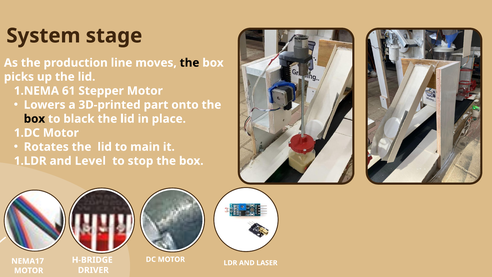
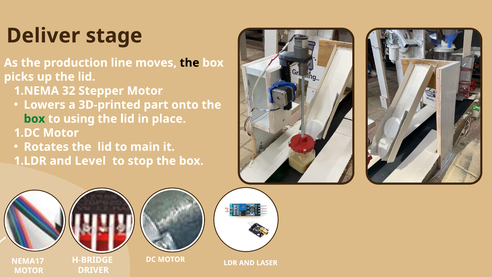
System: System -> Deliver (43, 36)
61: 61 -> 32 (69, 91)
box colour: black -> green (34, 119)
black: black -> using (79, 119)
